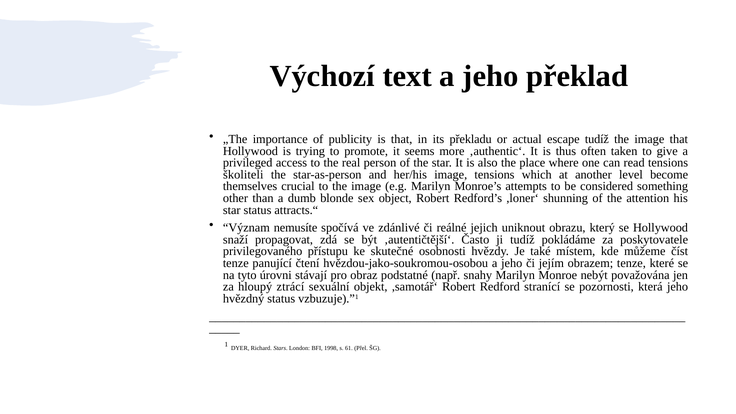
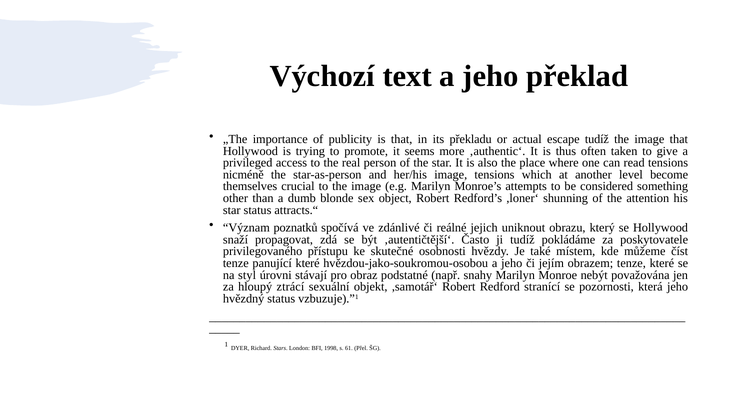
školiteli: školiteli -> nicméně (243, 175)
nemusíte: nemusíte -> poznatků (296, 228)
panující čtení: čtení -> které (308, 263)
tyto: tyto -> styl (247, 275)
